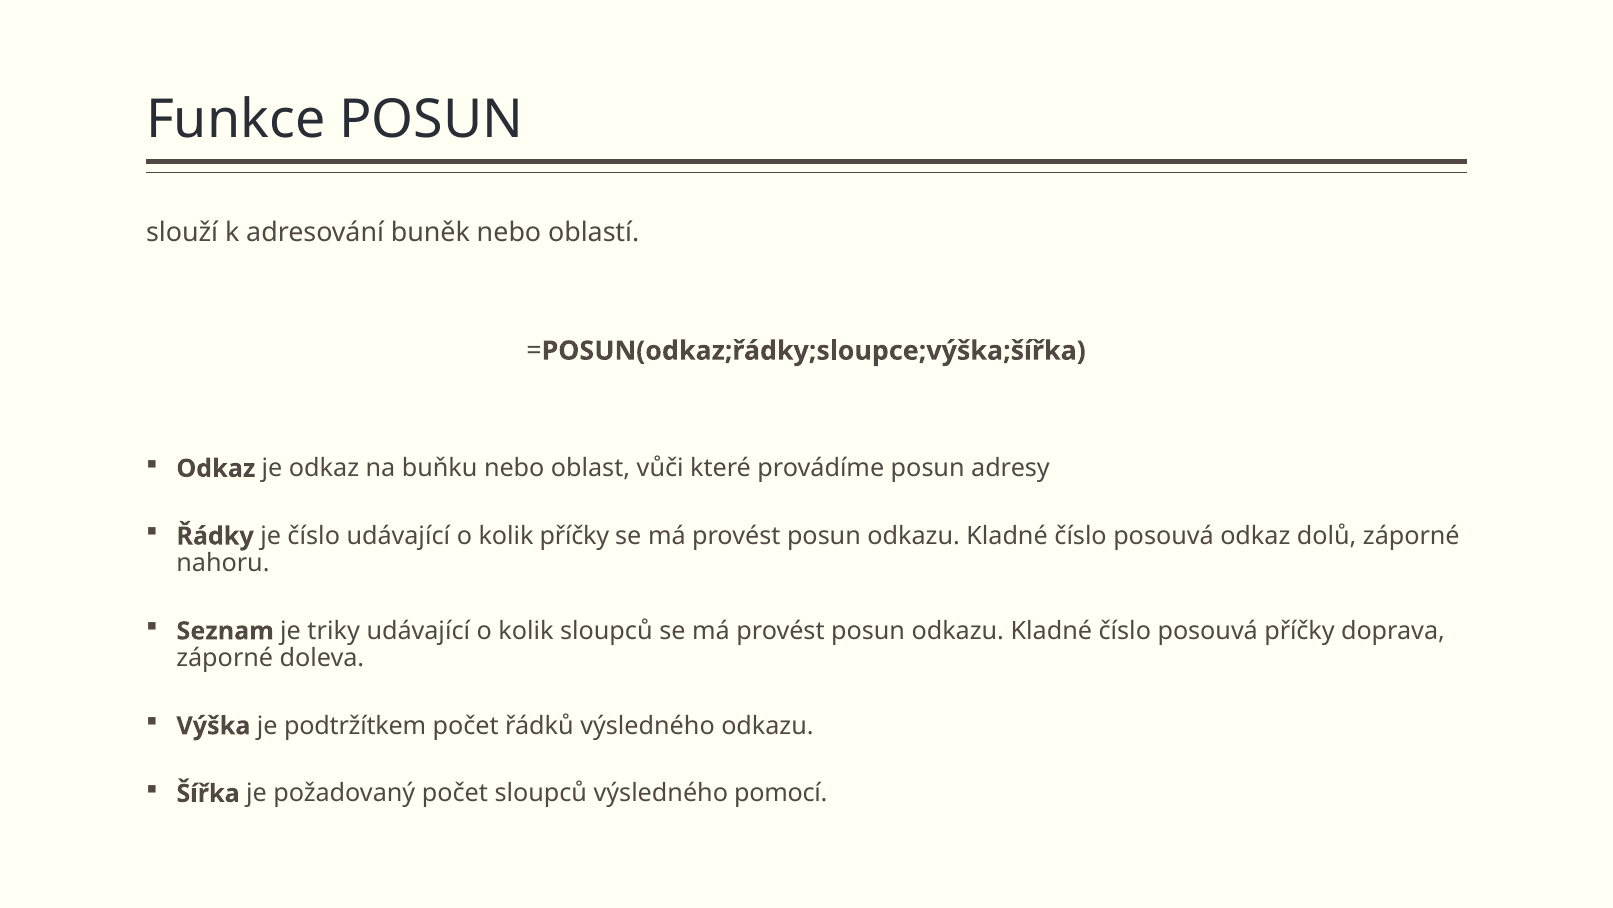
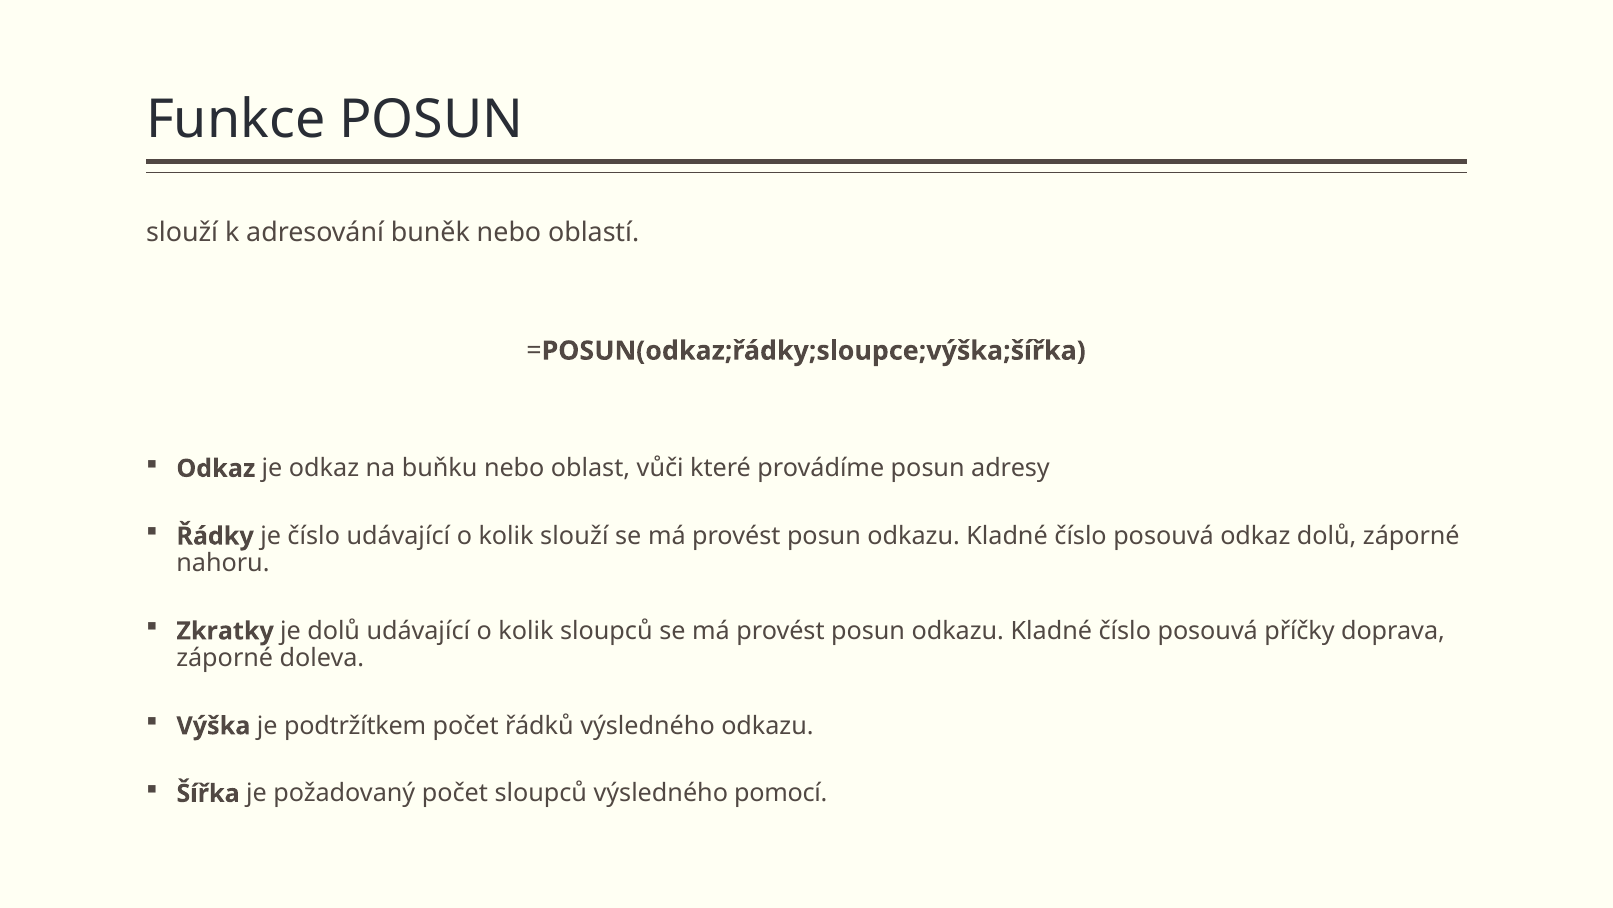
kolik příčky: příčky -> slouží (574, 536)
Seznam: Seznam -> Zkratky (225, 631)
je triky: triky -> dolů (334, 631)
